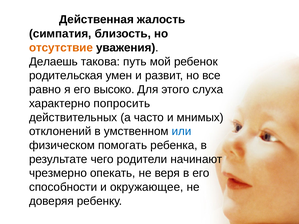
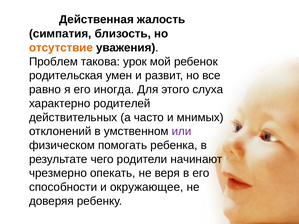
Делаешь: Делаешь -> Проблем (53, 62)
путь: путь -> урок (135, 62)
высоко: высоко -> иногда (114, 90)
попросить: попросить -> родителей (122, 104)
или colour: blue -> purple (182, 131)
